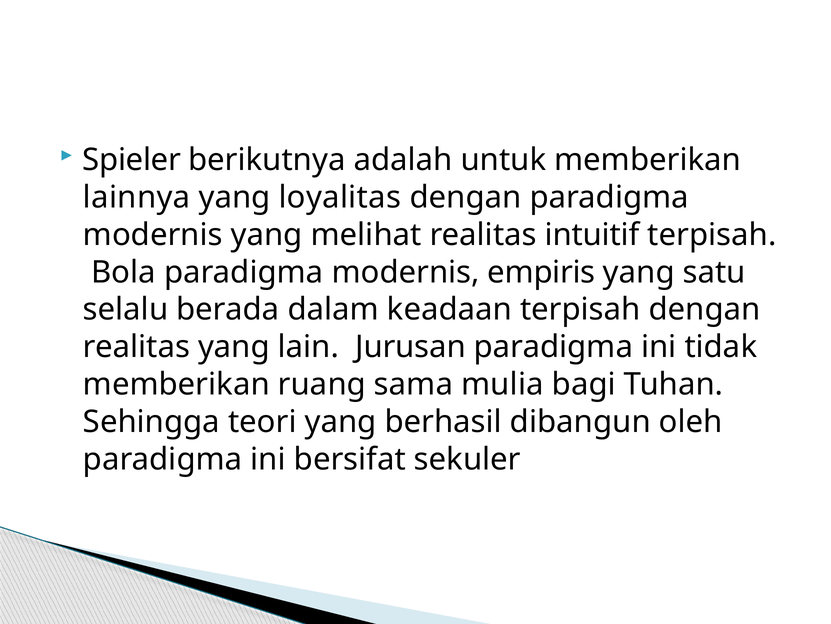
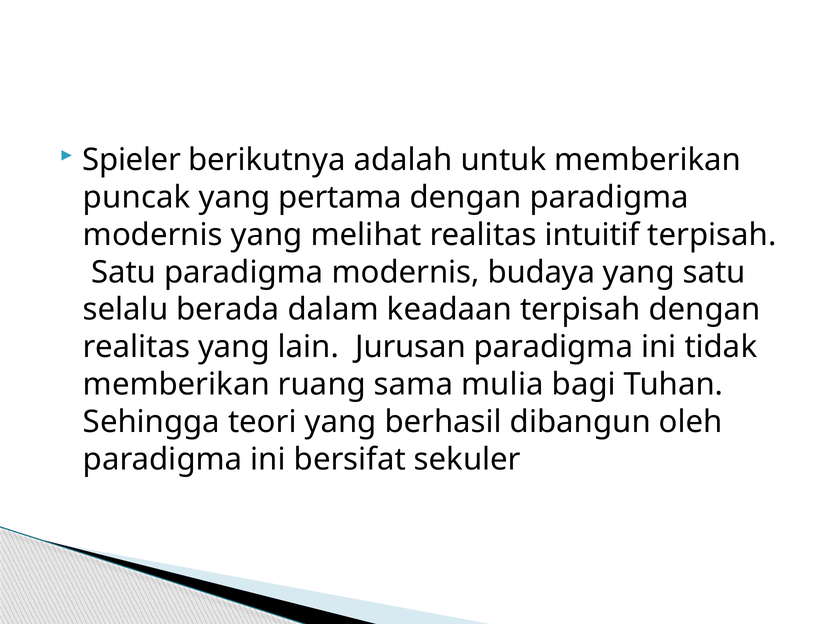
lainnya: lainnya -> puncak (137, 197)
loyalitas: loyalitas -> pertama (340, 197)
Bola: Bola -> Satu (124, 272)
empiris: empiris -> budaya (541, 272)
